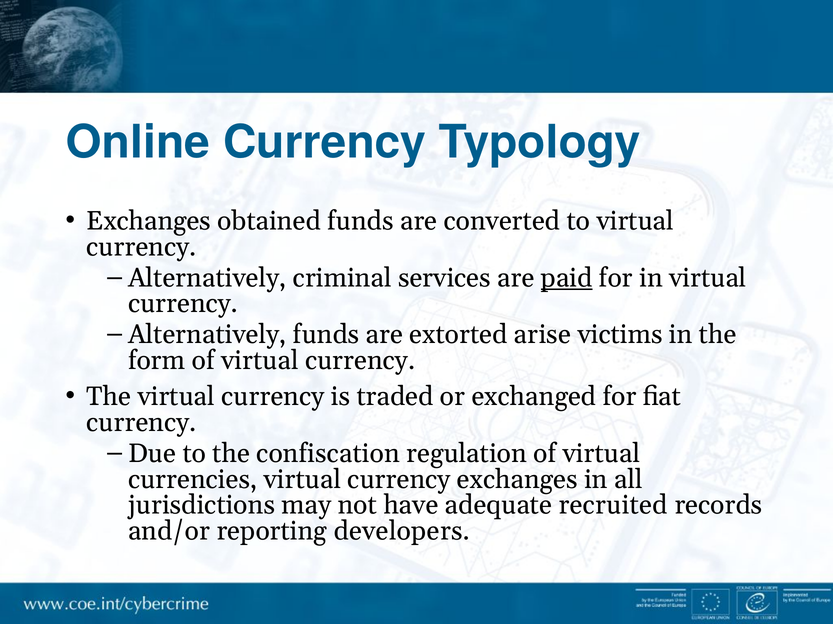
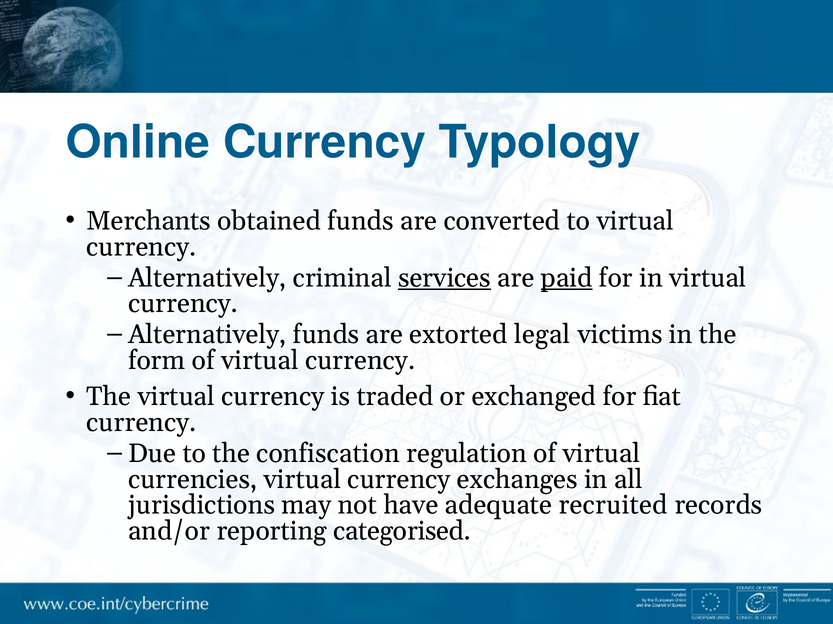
Exchanges: Exchanges -> Merchants (149, 221)
services underline: none -> present (444, 278)
arise: arise -> legal (542, 335)
developers: developers -> categorised (402, 532)
